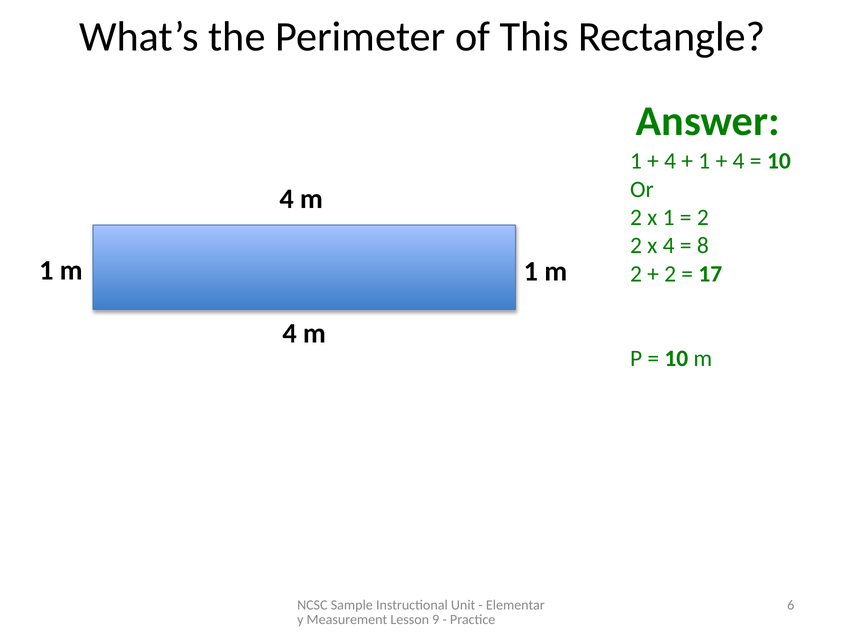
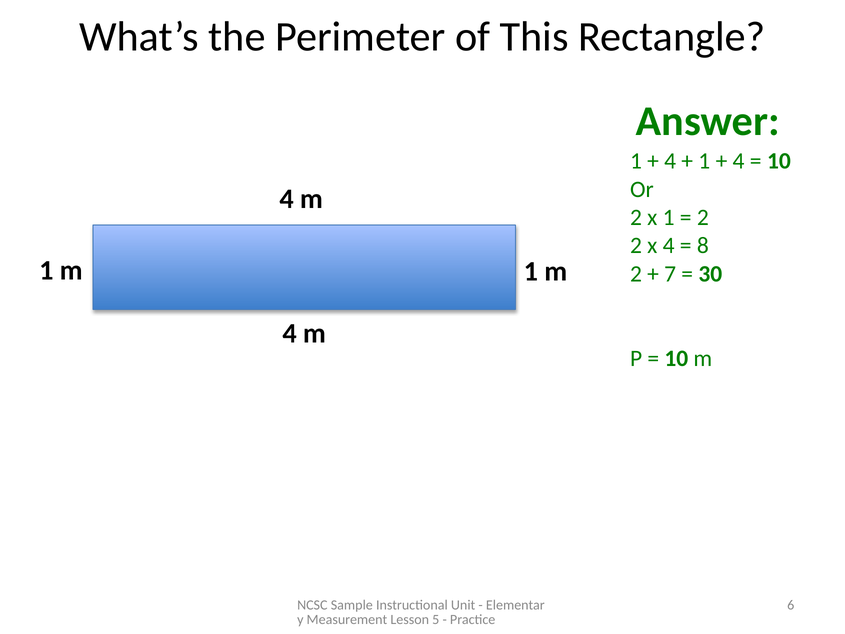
2: 2 -> 7 (670, 274)
17: 17 -> 30 (710, 274)
9: 9 -> 5 (436, 619)
